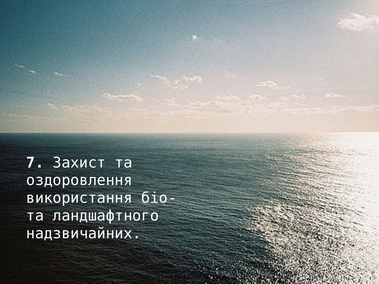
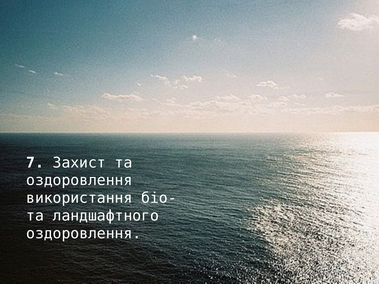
надзвичайних: надзвичайних -> оздоровлення (84, 234)
